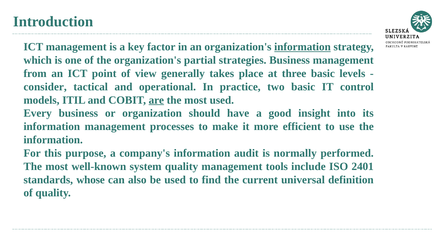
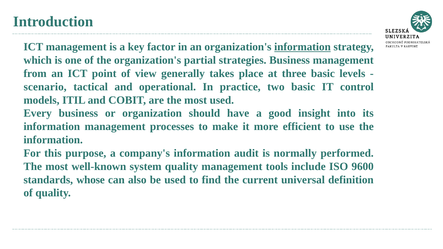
consider: consider -> scenario (45, 87)
are underline: present -> none (156, 100)
2401: 2401 -> 9600 (363, 167)
